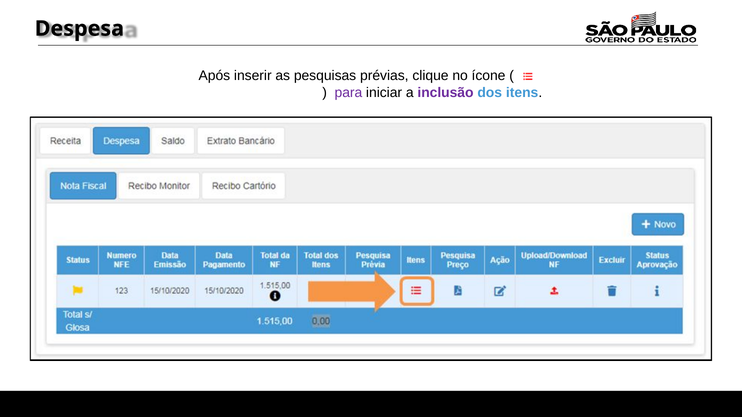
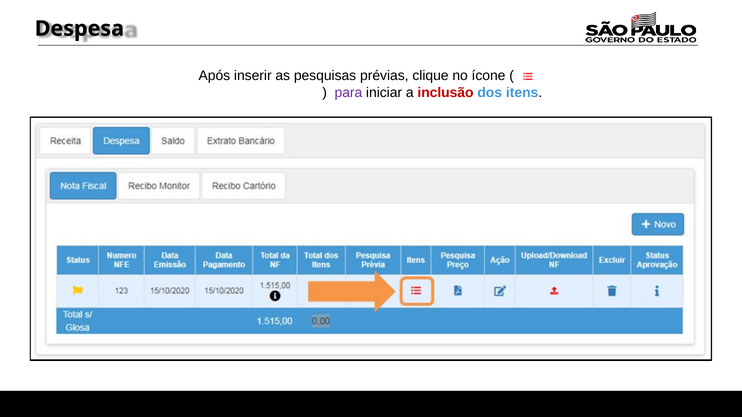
inclusão colour: purple -> red (445, 93)
